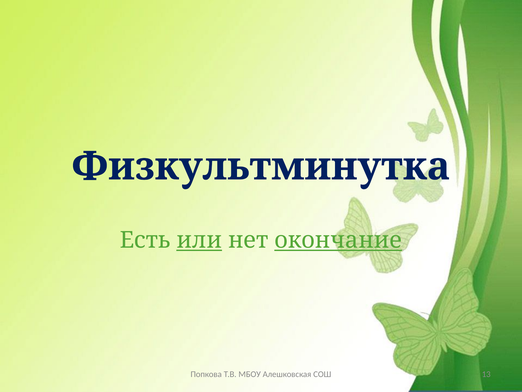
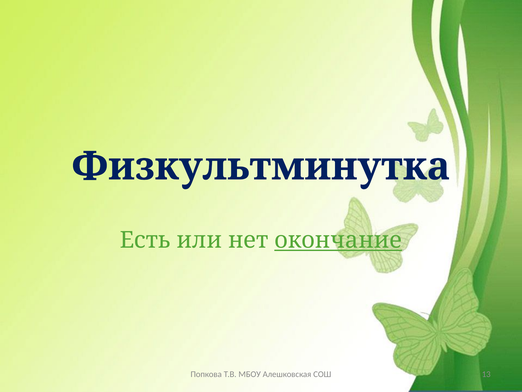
или underline: present -> none (199, 240)
